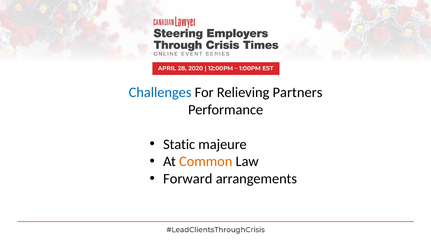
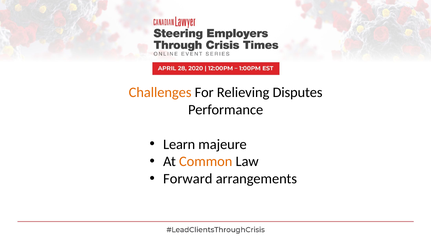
Challenges colour: blue -> orange (160, 92)
Partners: Partners -> Disputes (298, 92)
Static: Static -> Learn (179, 144)
